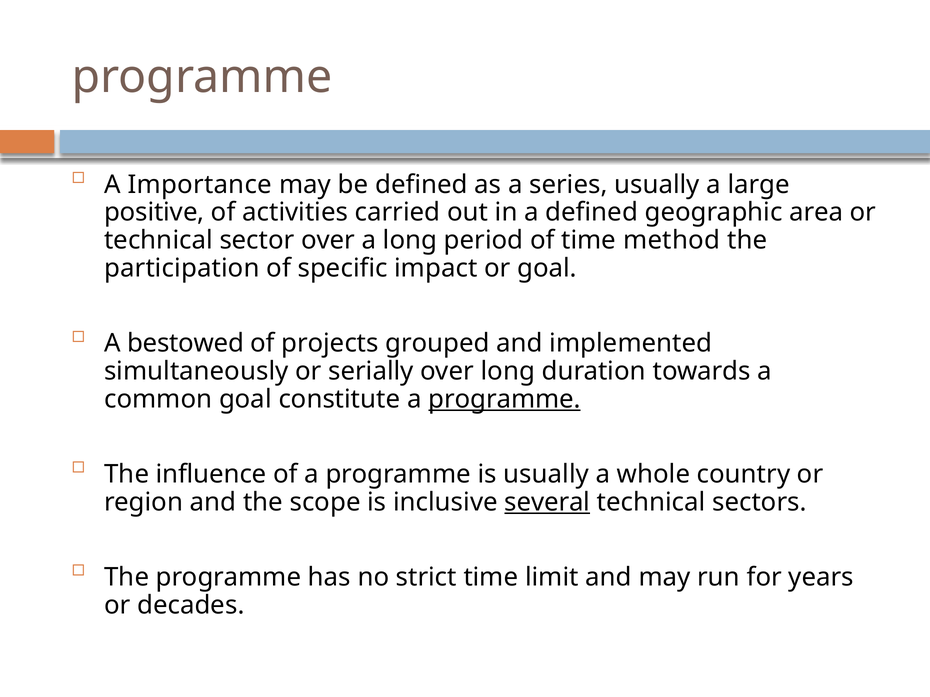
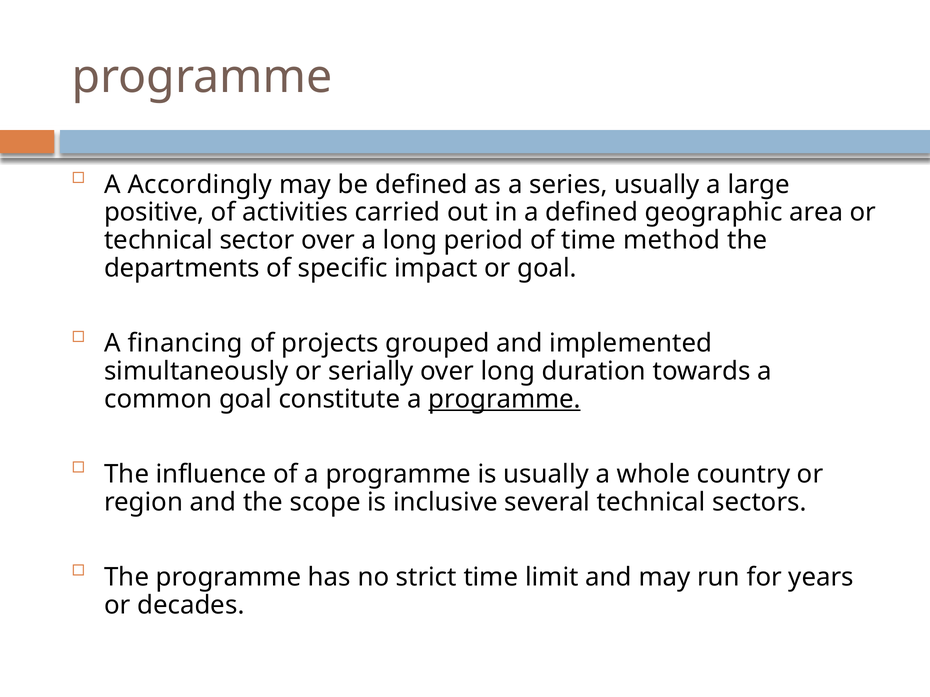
Importance: Importance -> Accordingly (200, 185)
participation: participation -> departments (182, 268)
bestowed: bestowed -> financing (185, 344)
several underline: present -> none (547, 502)
